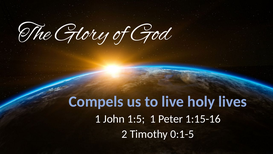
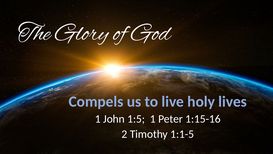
0:1-5: 0:1-5 -> 1:1-5 (182, 134)
